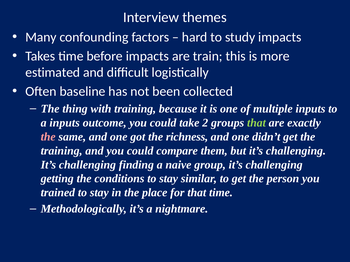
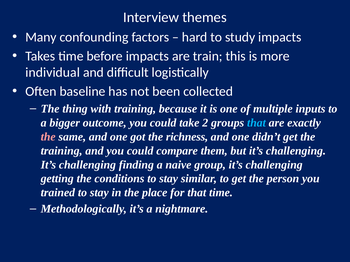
estimated: estimated -> individual (53, 73)
a inputs: inputs -> bigger (65, 123)
that colour: light green -> light blue (256, 123)
